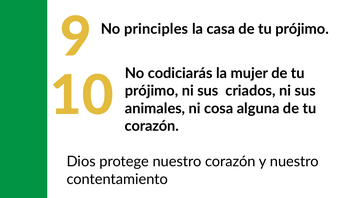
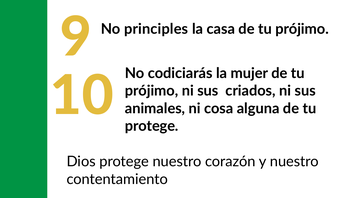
corazón: corazón -> protege (152, 126)
